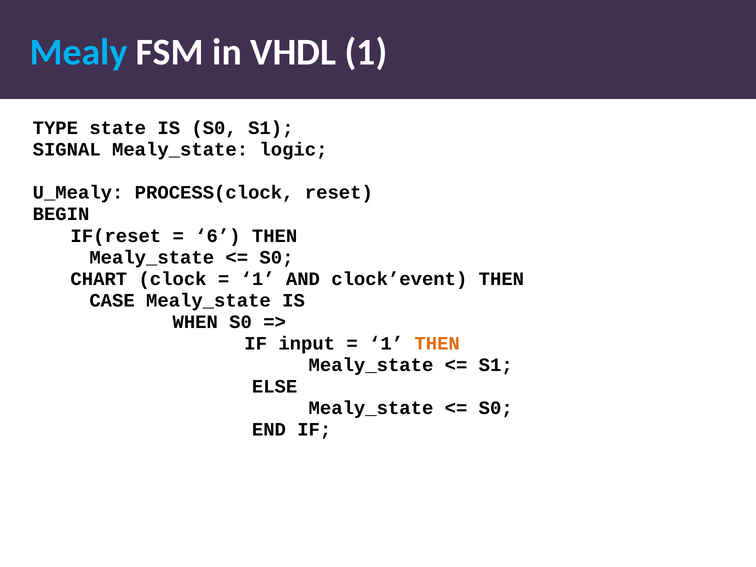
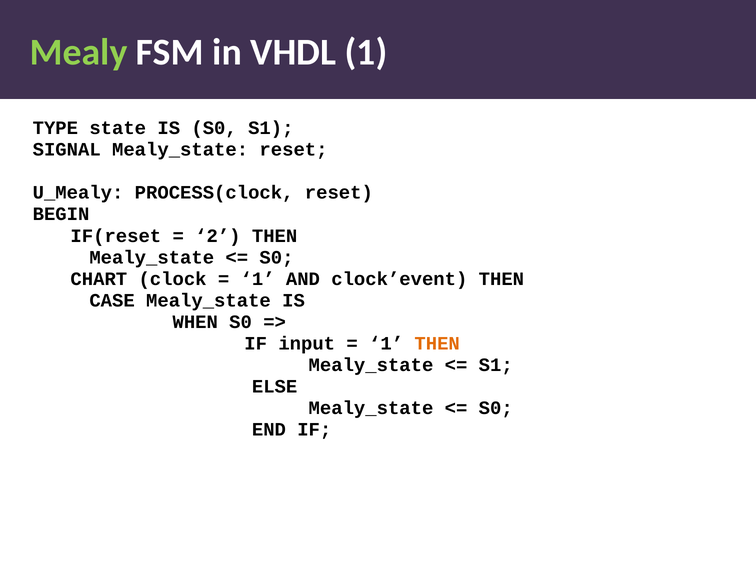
Mealy colour: light blue -> light green (79, 52)
Mealy_state logic: logic -> reset (294, 150)
6: 6 -> 2 (218, 236)
